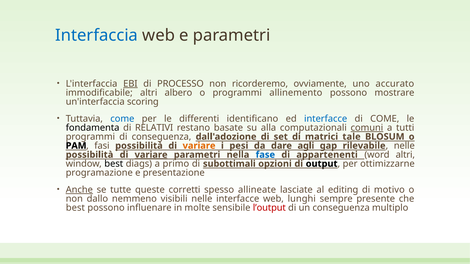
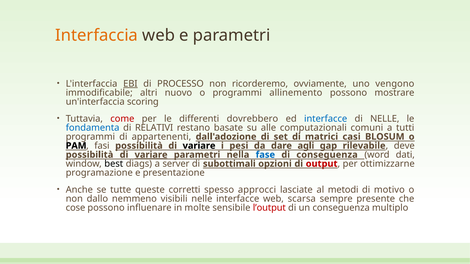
Interfaccia colour: blue -> orange (97, 35)
accurato: accurato -> vengono (395, 84)
albero: albero -> nuovo (178, 93)
come colour: blue -> red (122, 119)
identificano: identificano -> dovrebbero (252, 119)
di COME: COME -> NELLE (385, 119)
fondamenta colour: black -> blue (93, 128)
alla: alla -> alle (269, 128)
comuni underline: present -> none (367, 128)
di conseguenza: conseguenza -> appartenenti (161, 137)
tale: tale -> casi (352, 137)
variare colour: orange -> black (199, 146)
nelle: nelle -> deve (404, 146)
di appartenenti: appartenenti -> conseguenza (327, 155)
word altri: altri -> dati (405, 155)
primo: primo -> server (176, 164)
output colour: black -> red (322, 164)
Anche underline: present -> none (79, 190)
allineate: allineate -> approcci (257, 190)
editing: editing -> metodi (343, 190)
lunghi: lunghi -> scarsa (302, 199)
best: best -> cose (76, 208)
